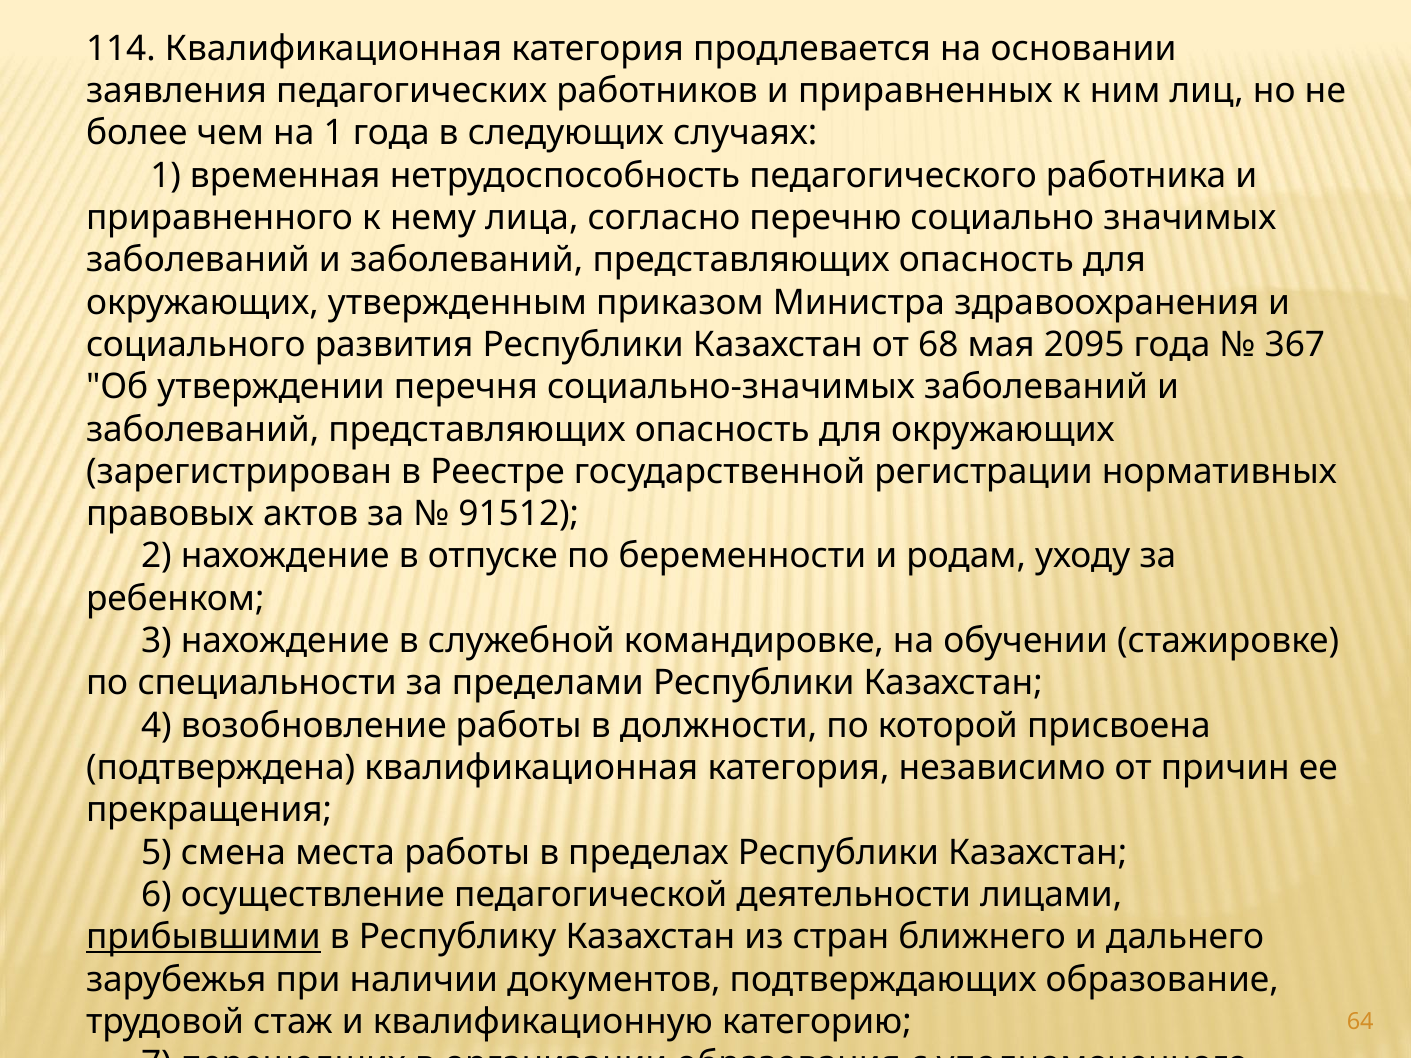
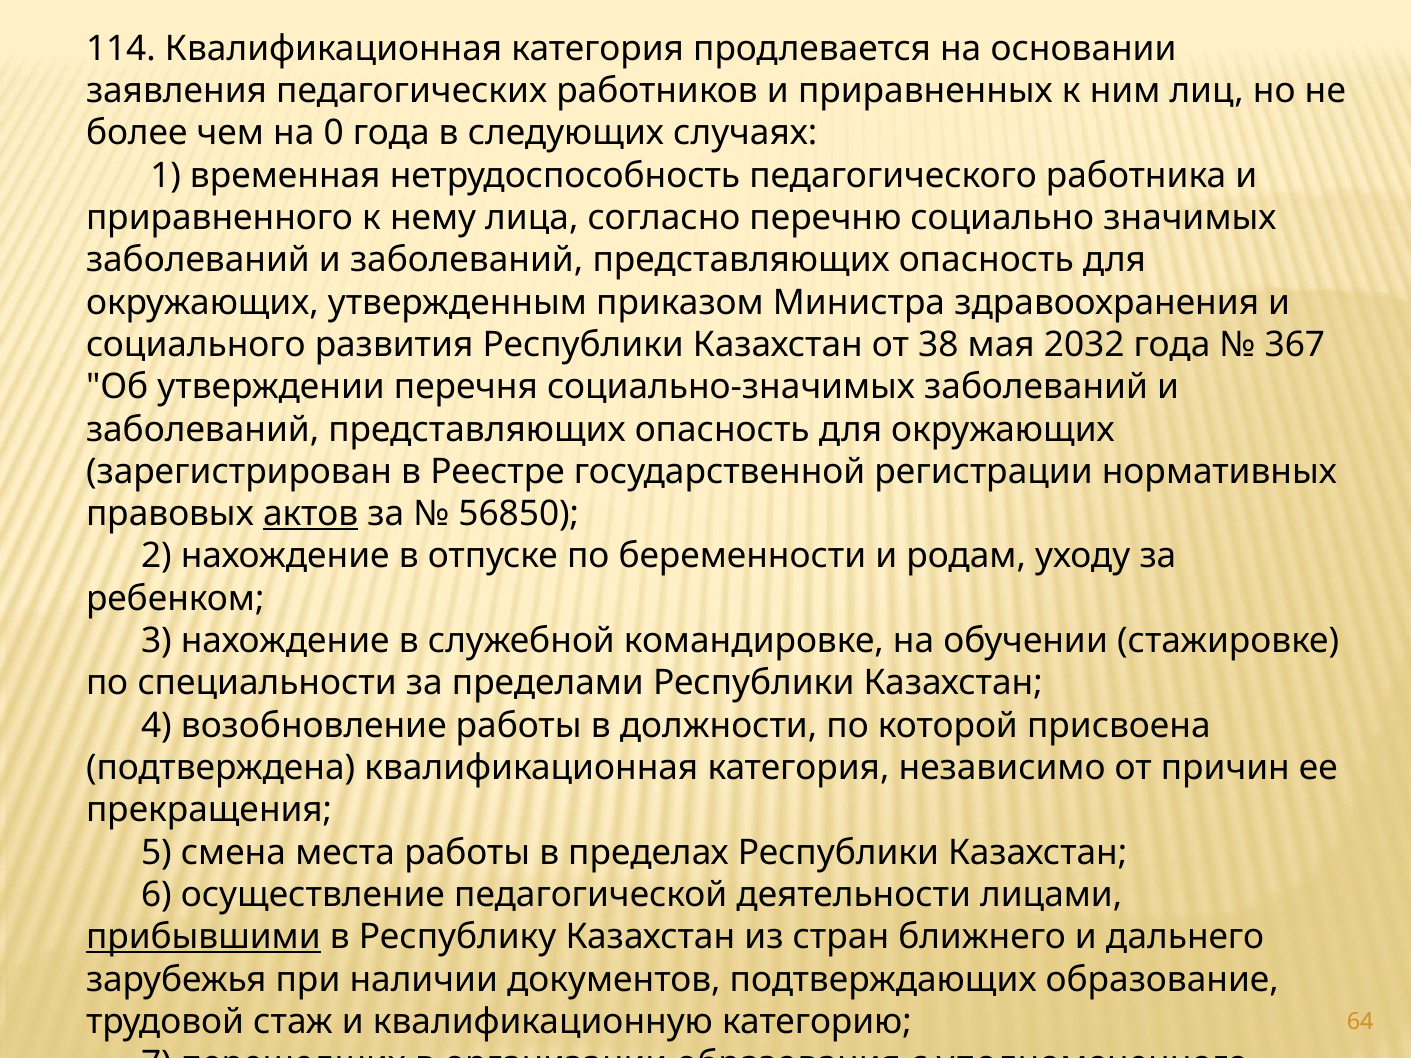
на 1: 1 -> 0 (334, 133)
68: 68 -> 38 (938, 345)
2095: 2095 -> 2032 (1084, 345)
актов underline: none -> present (311, 514)
91512: 91512 -> 56850 (519, 514)
